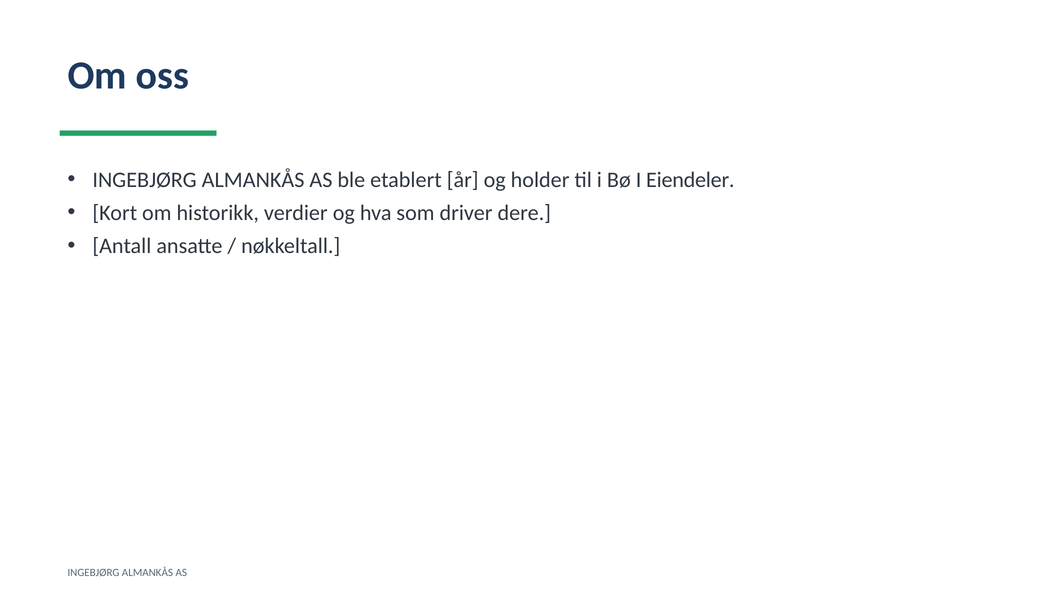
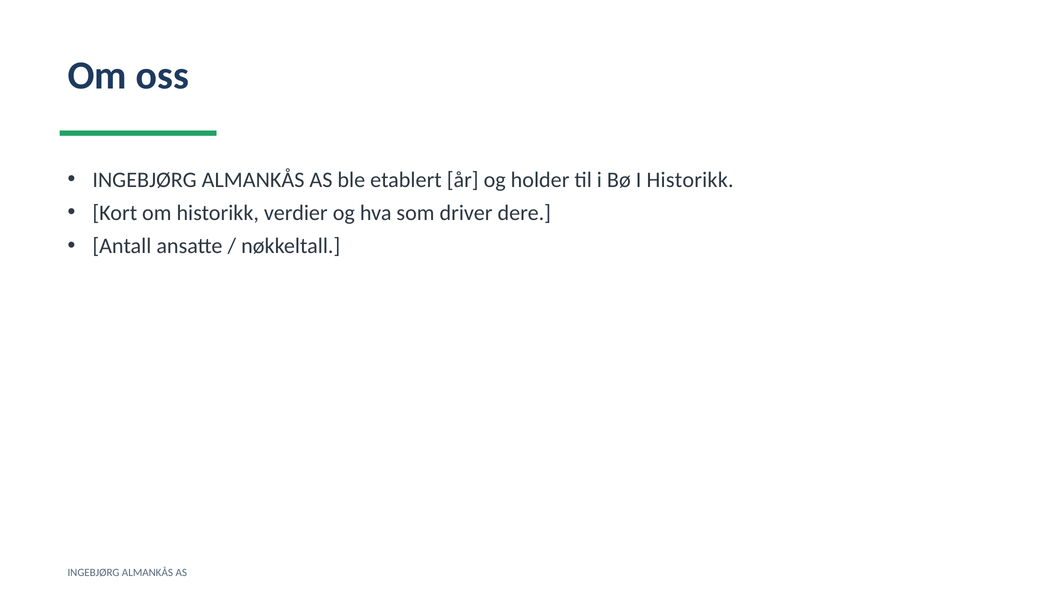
I Eiendeler: Eiendeler -> Historikk (690, 180)
